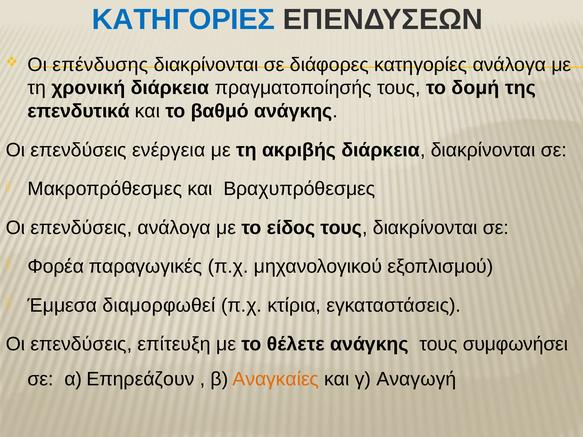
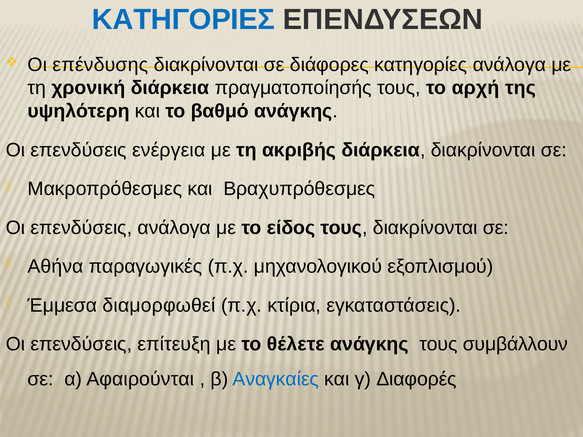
δομή: δομή -> αρχή (476, 88)
επενδυτικά: επενδυτικά -> υψηλότερη (79, 111)
Φορέα: Φορέα -> Αθήνα (56, 267)
συμφωνήσει: συμφωνήσει -> συμβάλλουν (515, 344)
Επηρεάζουν: Επηρεάζουν -> Αφαιρούνται (140, 379)
Αναγκαίες colour: orange -> blue (276, 379)
Αναγωγή: Αναγωγή -> Διαφορές (417, 379)
